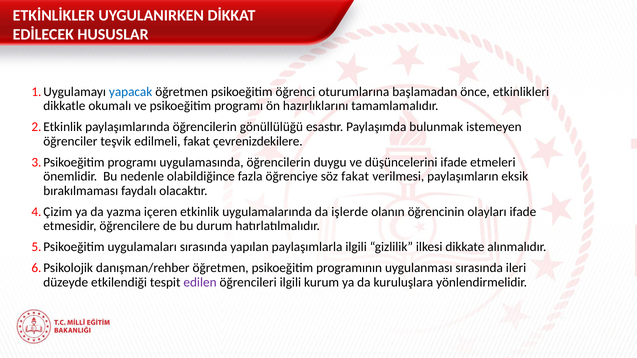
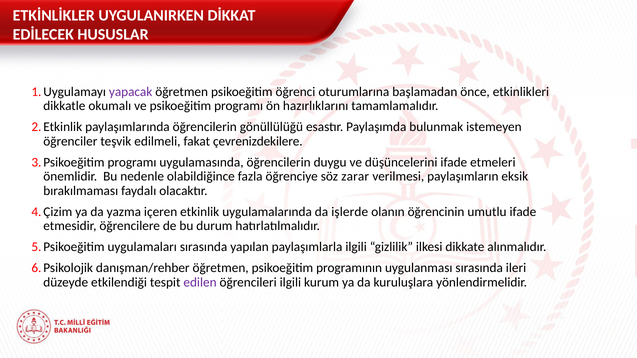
yapacak colour: blue -> purple (131, 92)
söz fakat: fakat -> zarar (355, 177)
olayları: olayları -> umutlu (487, 212)
